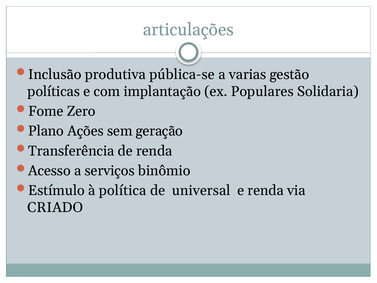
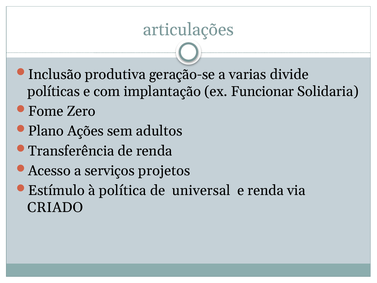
pública-se: pública-se -> geração-se (182, 74)
gestão: gestão -> divide (289, 74)
Populares: Populares -> Funcionar (262, 91)
geração: geração -> adultos (159, 131)
binômio: binômio -> projetos (164, 171)
